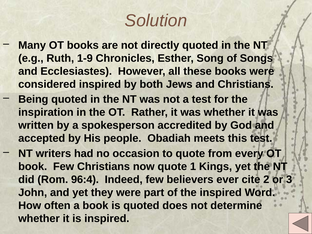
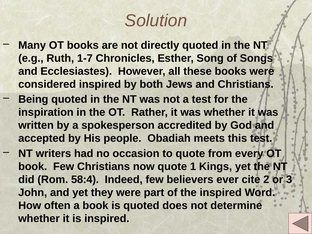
1-9: 1-9 -> 1-7 (85, 58)
96:4: 96:4 -> 58:4 (85, 179)
